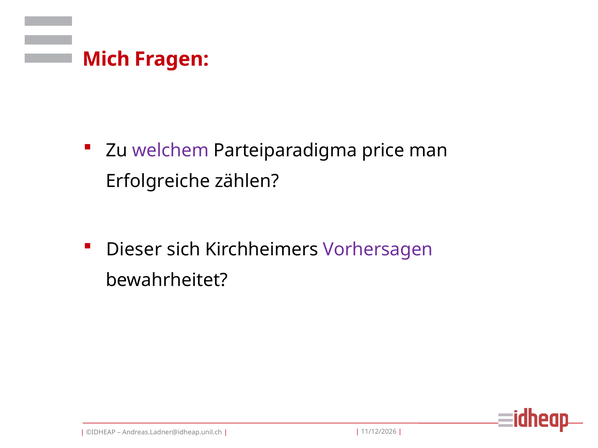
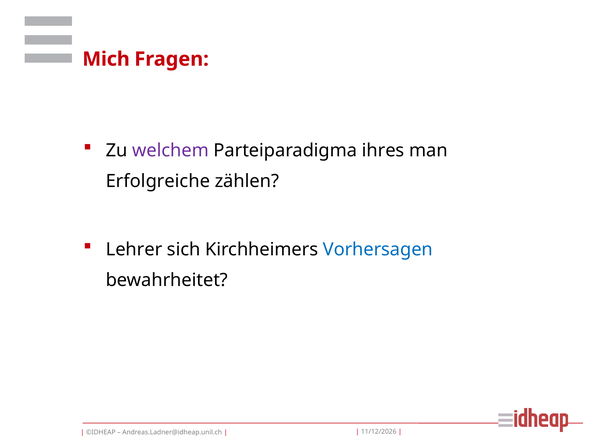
price: price -> ihres (383, 151)
Dieser: Dieser -> Lehrer (134, 250)
Vorhersagen colour: purple -> blue (378, 250)
